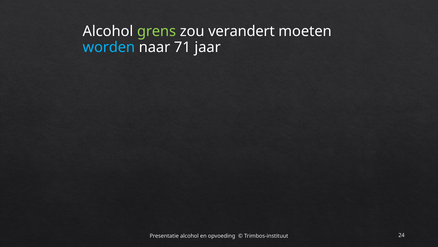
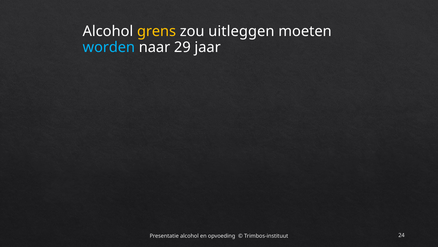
grens colour: light green -> yellow (157, 31)
verandert: verandert -> uitleggen (241, 31)
71: 71 -> 29 (182, 47)
